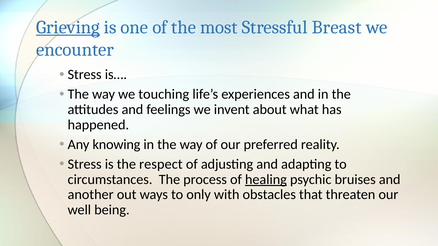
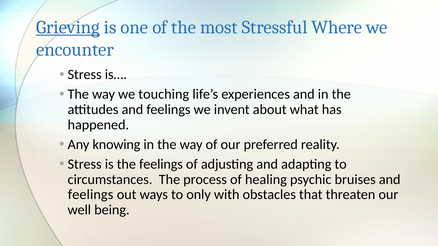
Breast: Breast -> Where (337, 27)
the respect: respect -> feelings (161, 164)
healing underline: present -> none (266, 180)
another: another -> feelings (91, 195)
